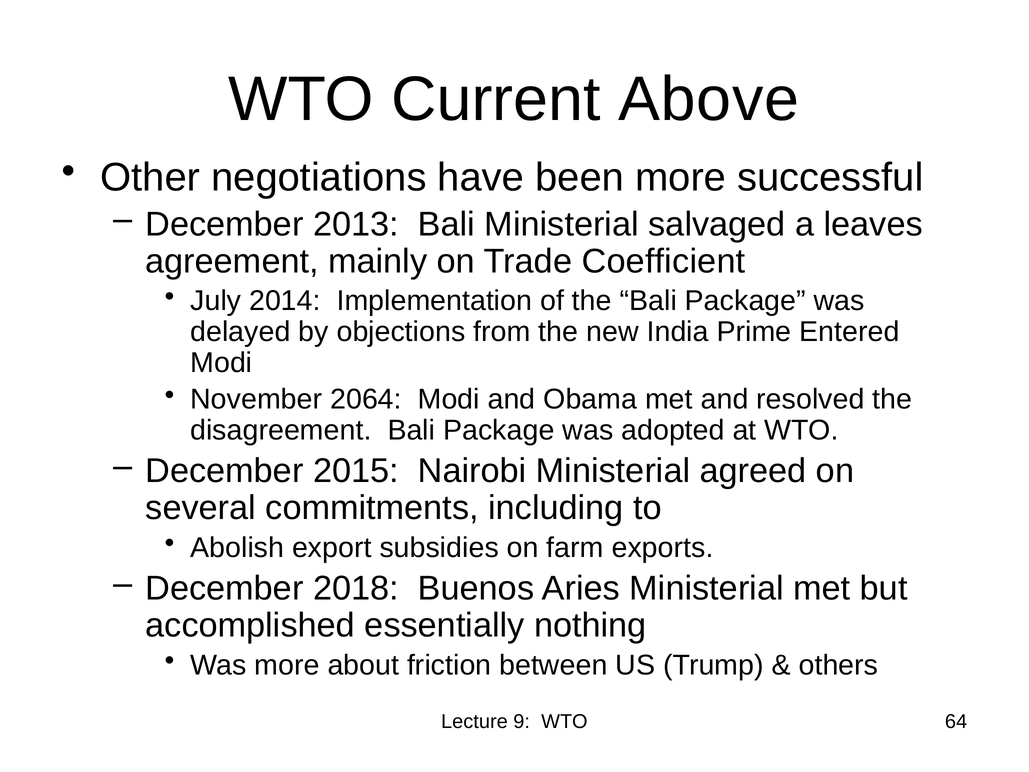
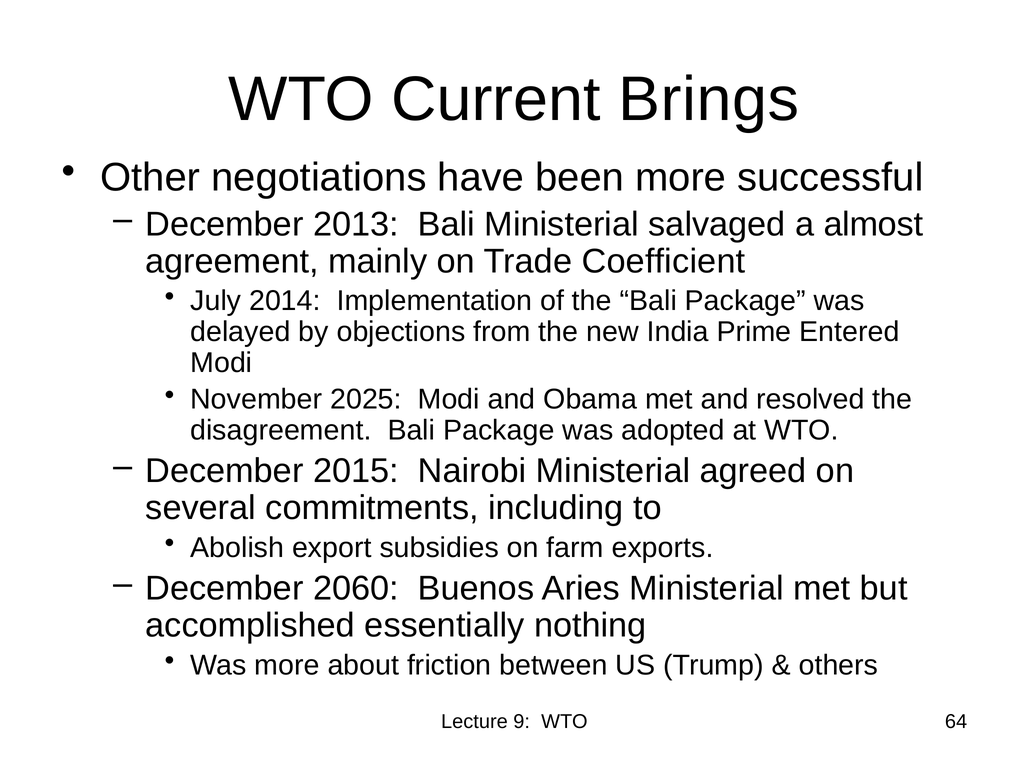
Above: Above -> Brings (709, 100)
leaves: leaves -> almost (873, 224)
2064: 2064 -> 2025 (366, 399)
2018: 2018 -> 2060 (356, 588)
